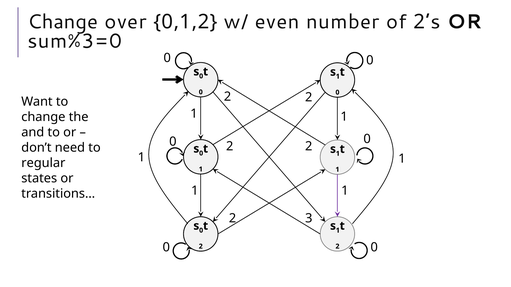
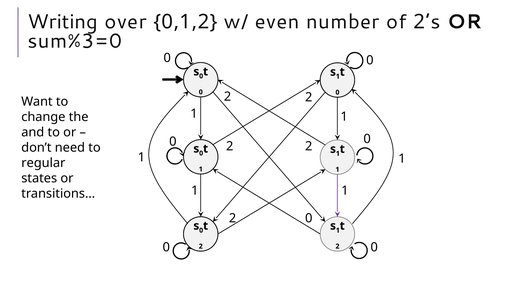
Change: Change -> Writing (63, 22)
3: 3 -> 0 (309, 219)
